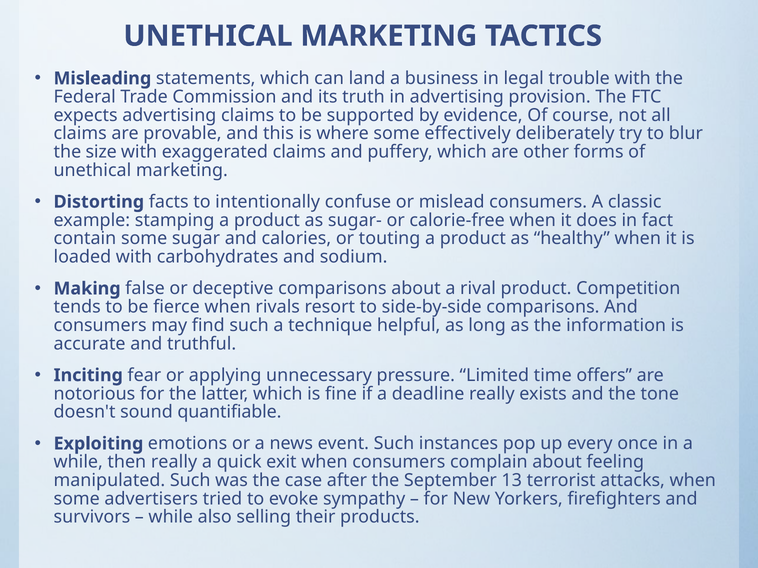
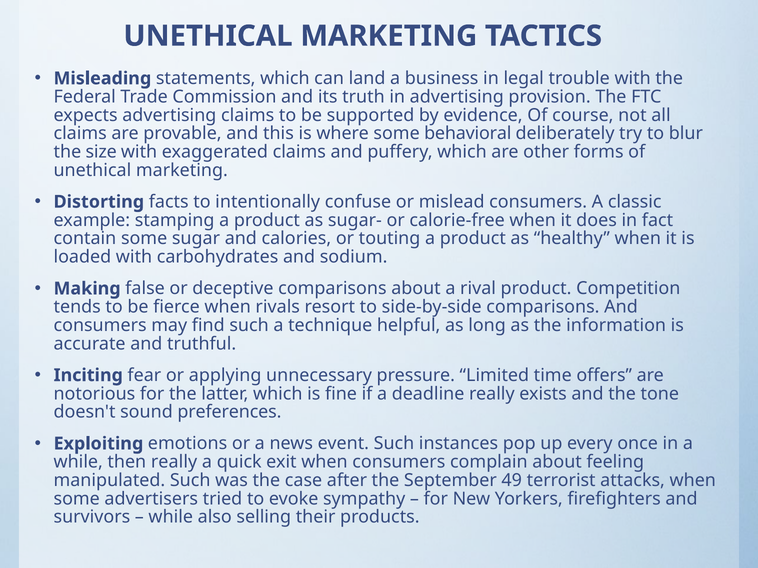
effectively: effectively -> behavioral (468, 134)
quantifiable: quantifiable -> preferences (229, 412)
13: 13 -> 49 (512, 481)
